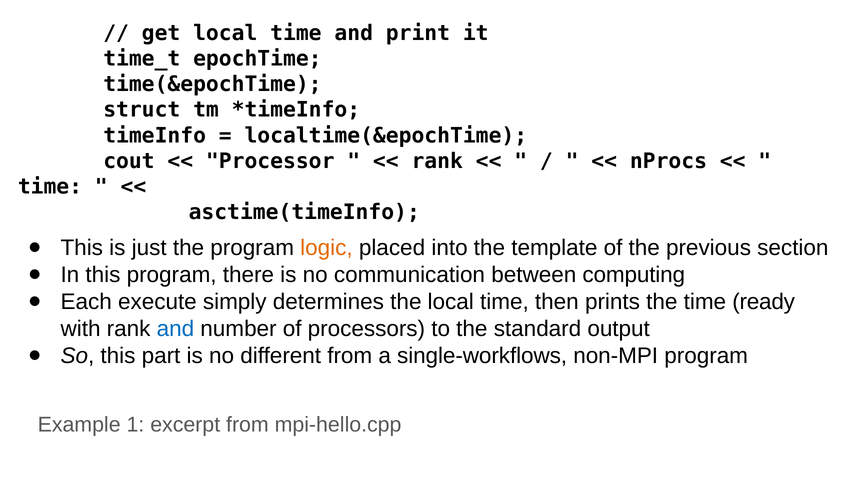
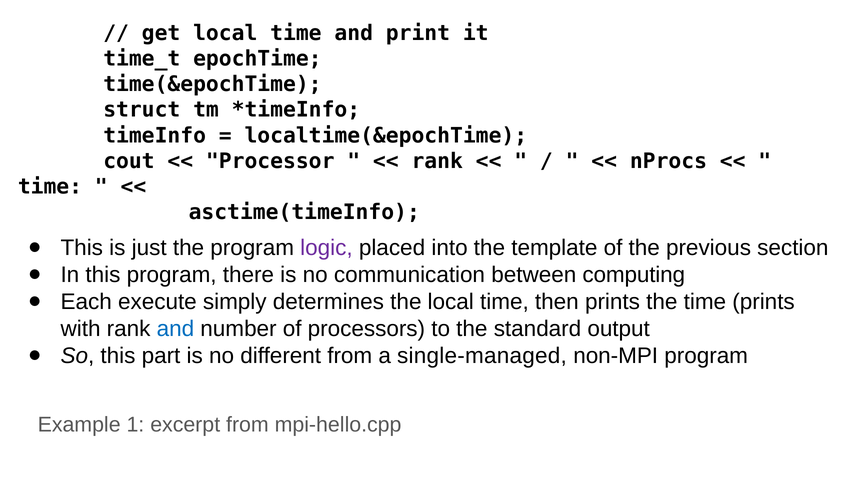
logic colour: orange -> purple (326, 248)
time ready: ready -> prints (764, 302)
single-workflows: single-workflows -> single-managed (482, 356)
